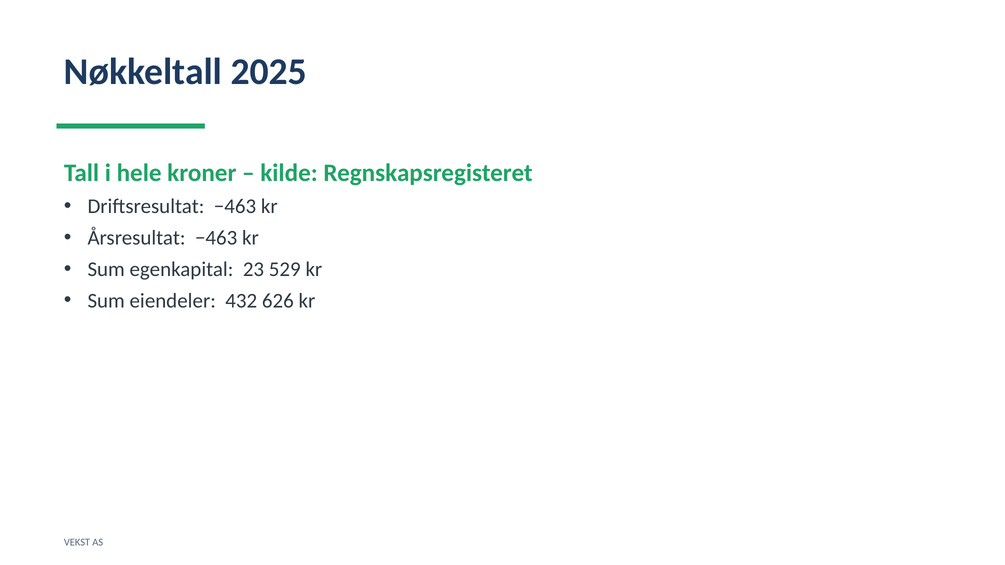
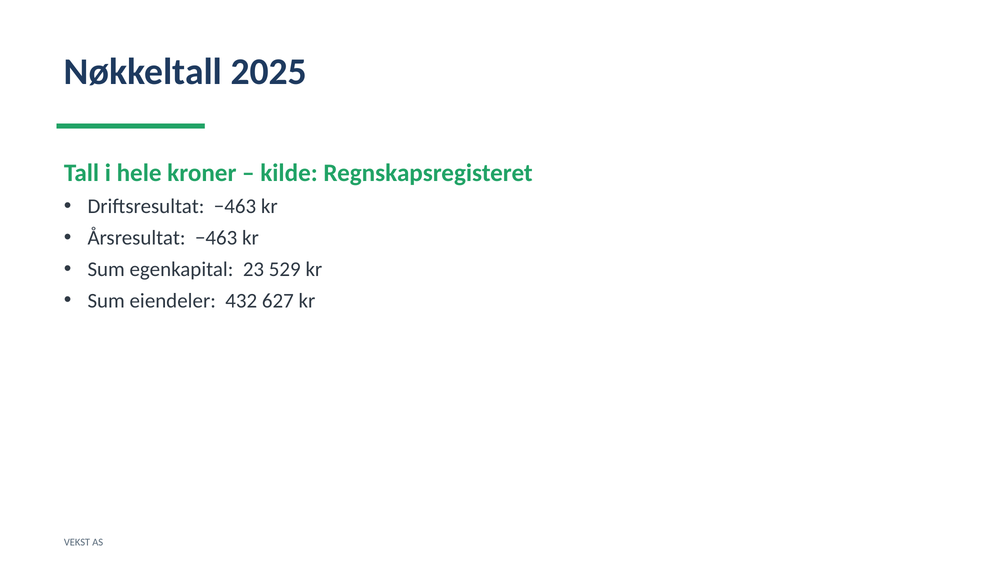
626: 626 -> 627 (278, 301)
